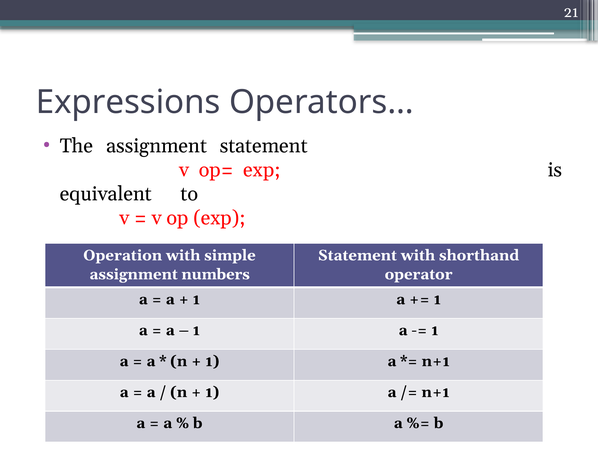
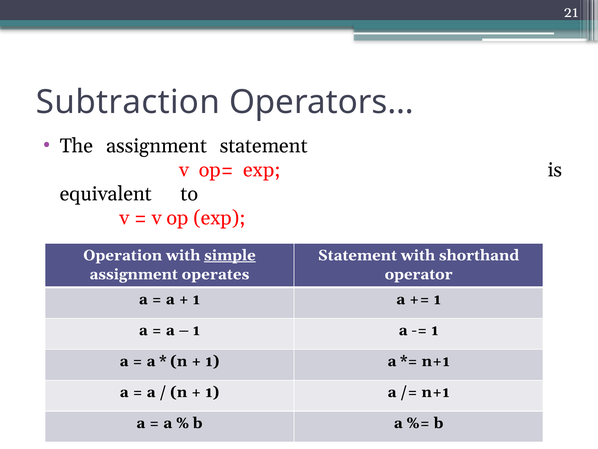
Expressions: Expressions -> Subtraction (128, 102)
simple underline: none -> present (230, 255)
numbers: numbers -> operates (215, 274)
